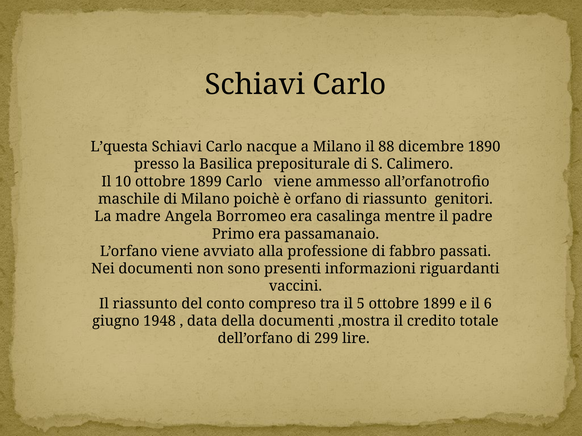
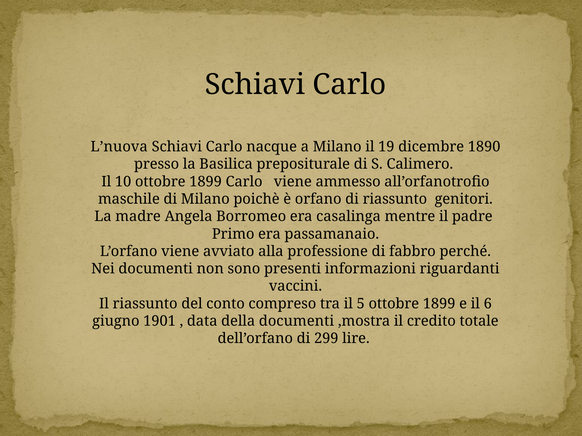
L’questa: L’questa -> L’nuova (119, 147)
88: 88 -> 19 (386, 147)
passati: passati -> perché (465, 252)
1948: 1948 -> 1901 (160, 321)
